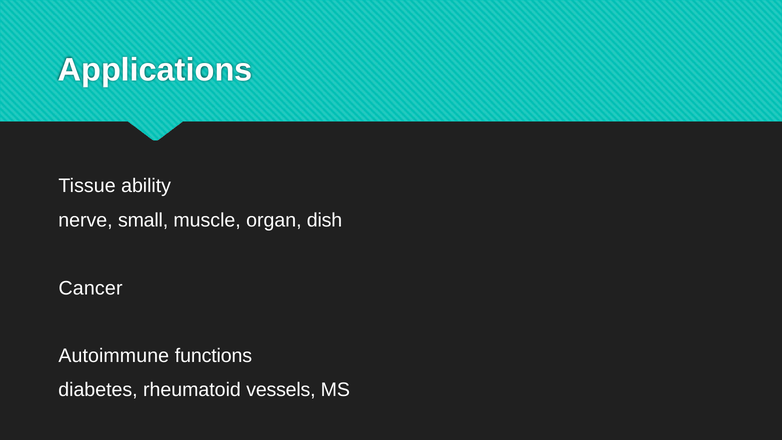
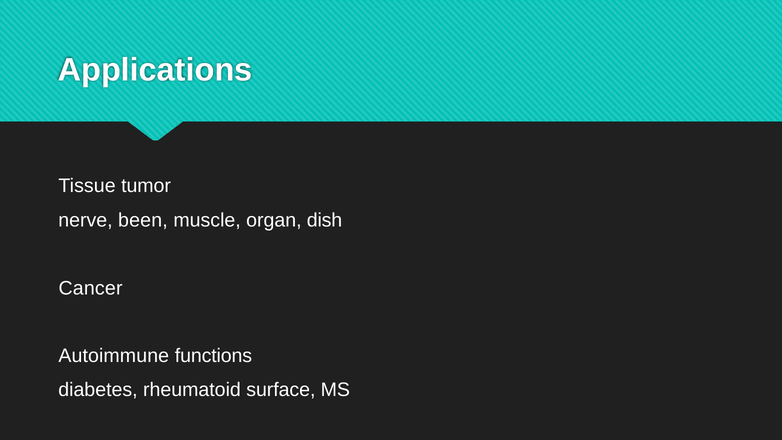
ability: ability -> tumor (146, 186)
small: small -> been (143, 220)
vessels: vessels -> surface (281, 389)
